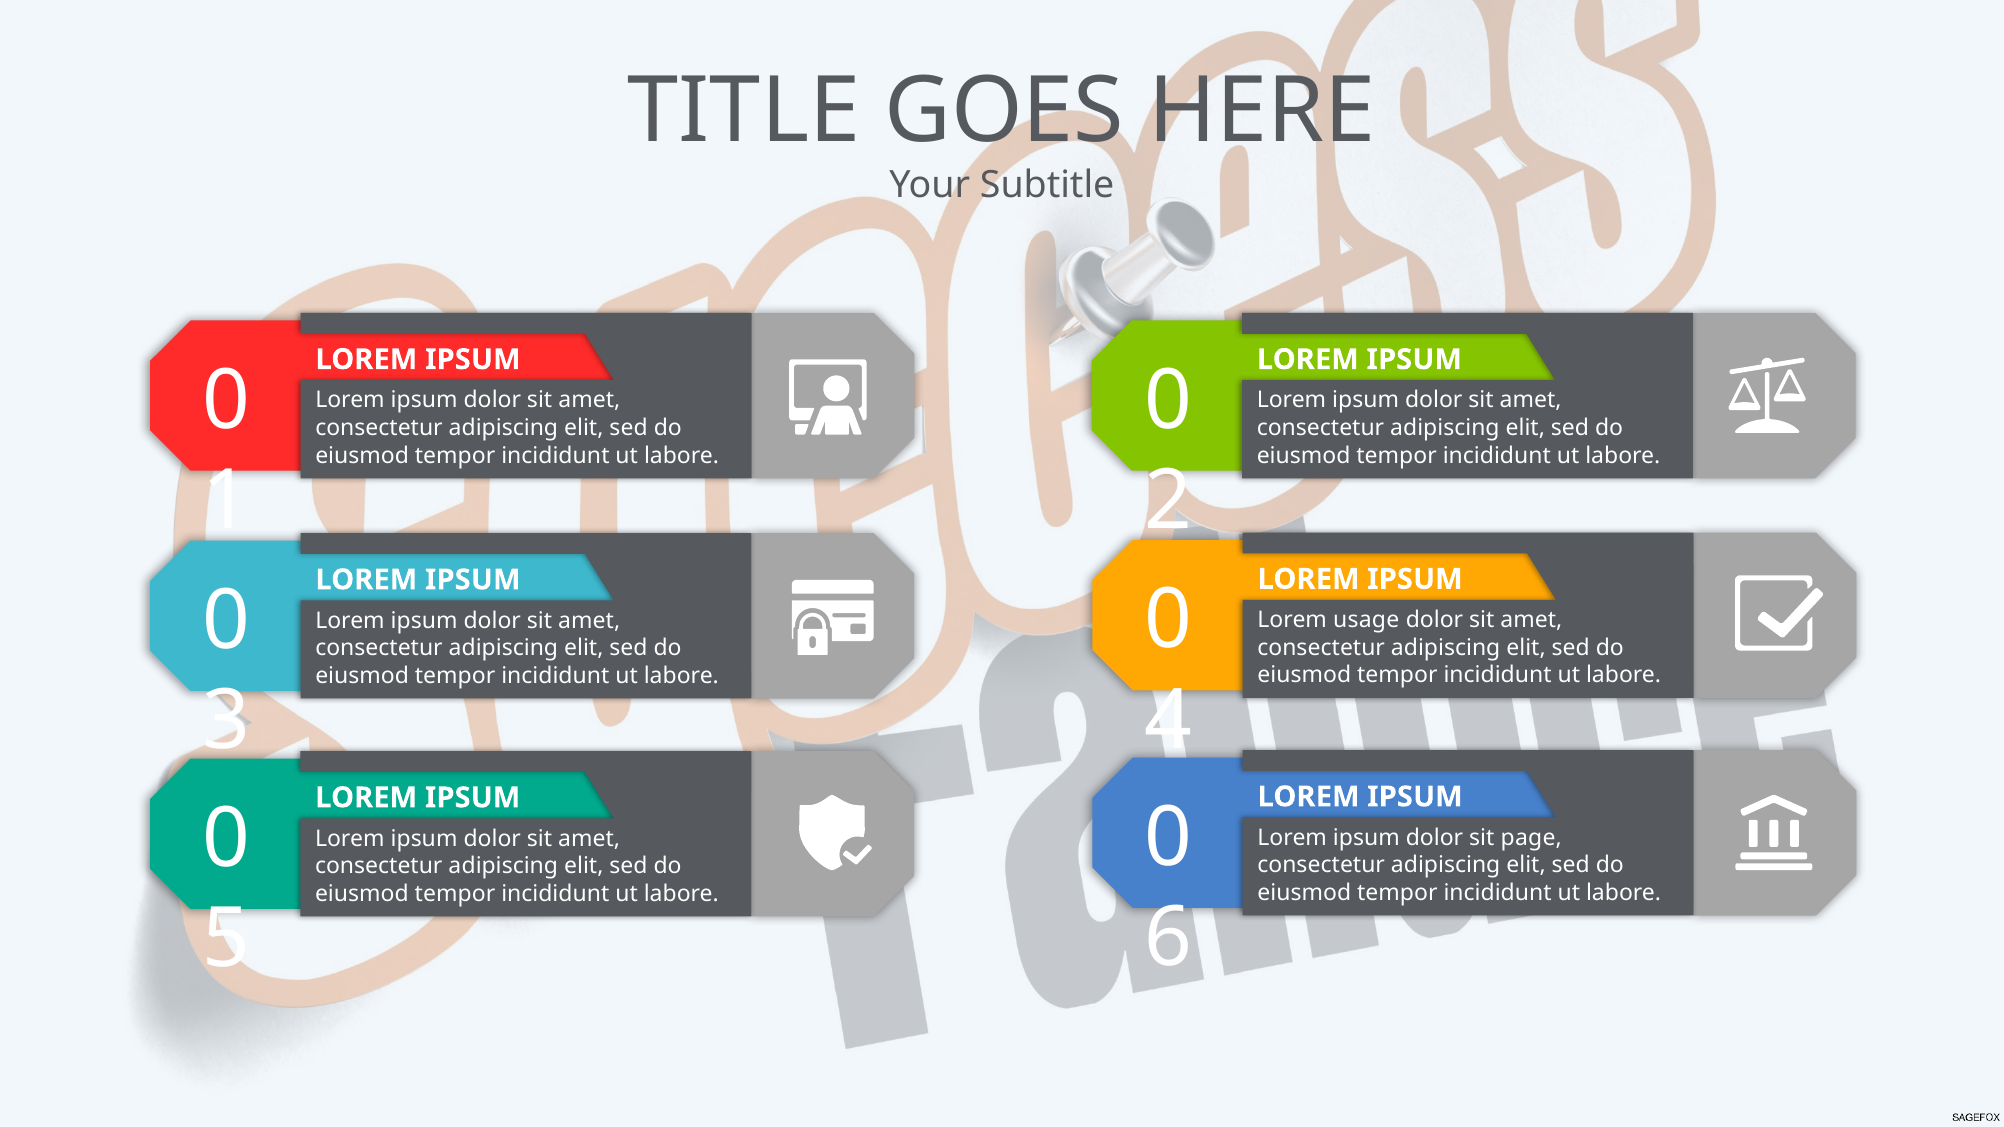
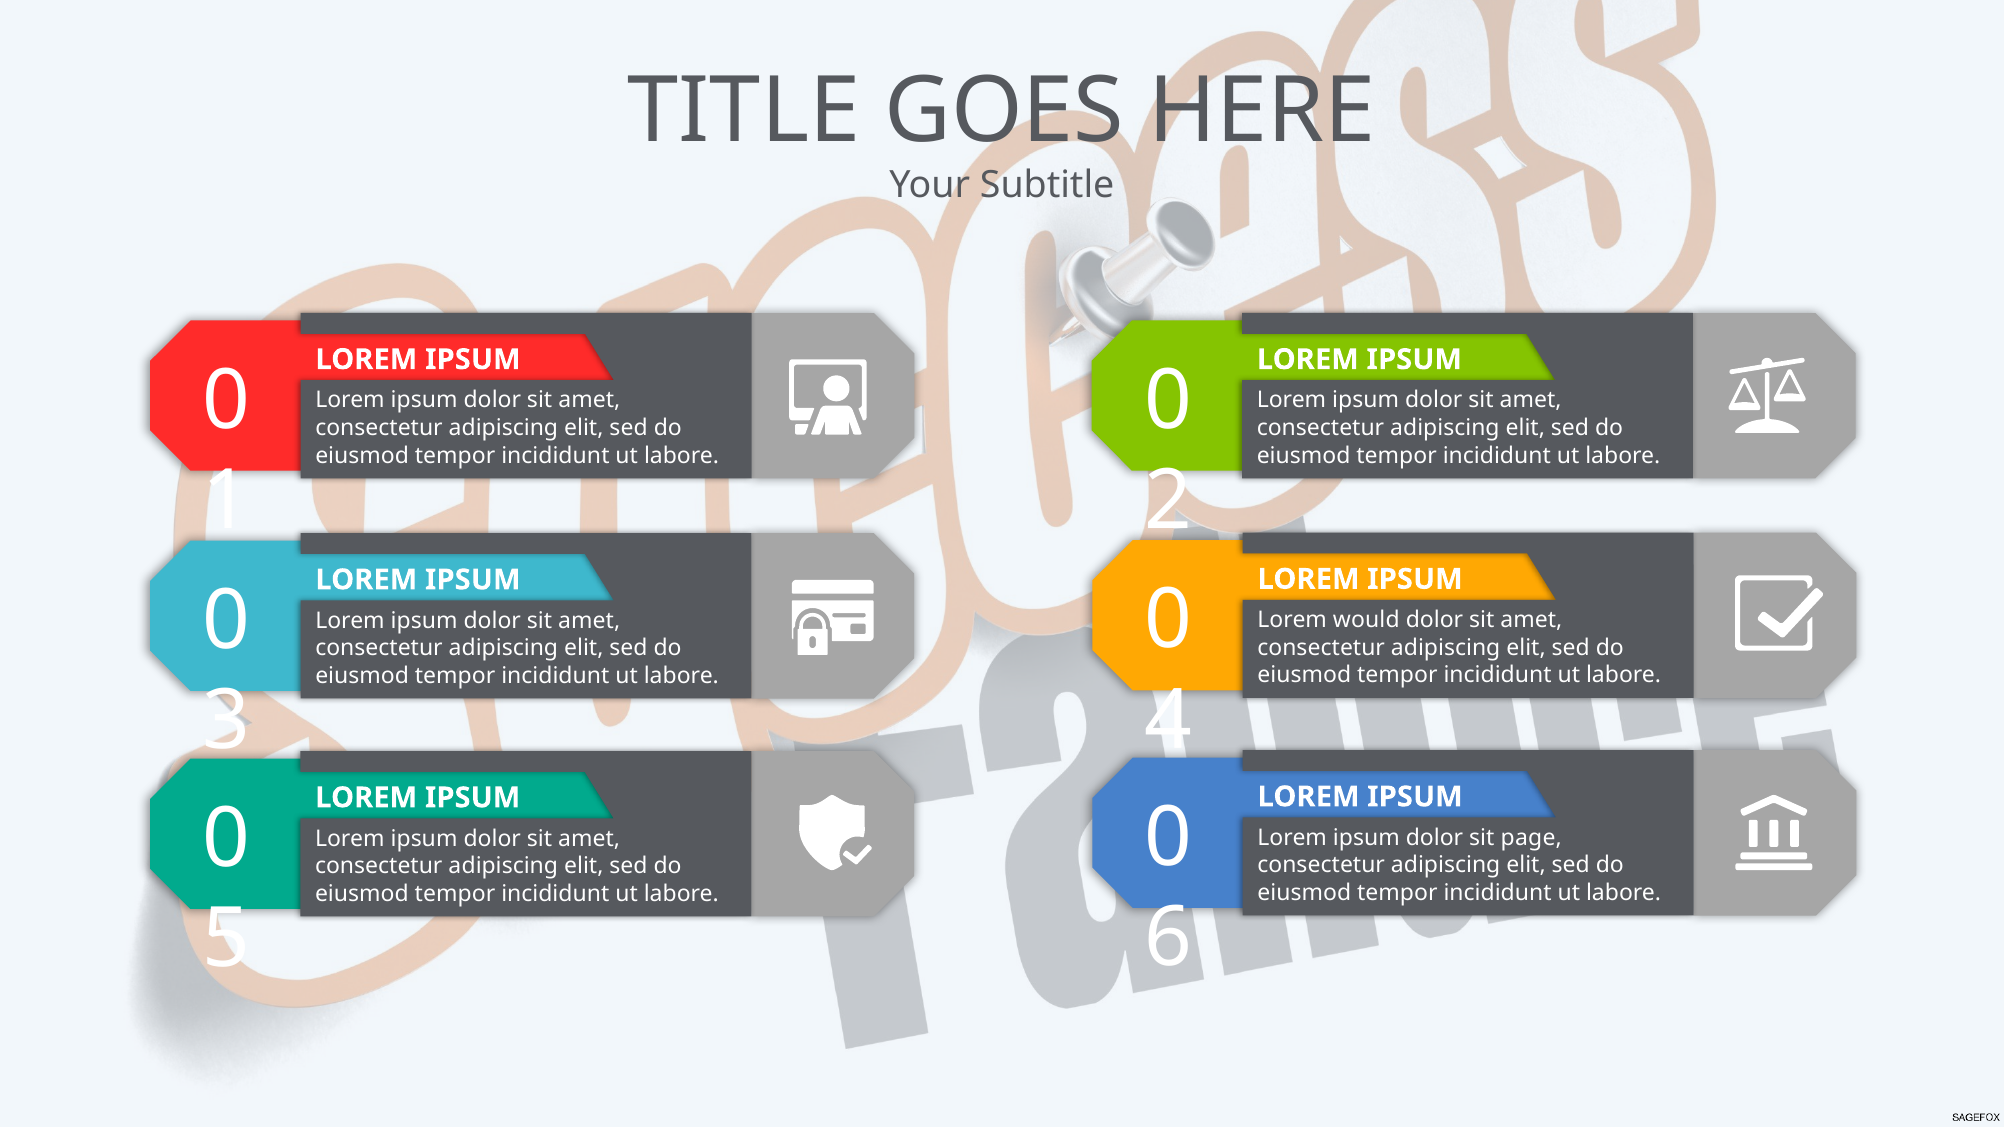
usage: usage -> would (1366, 620)
